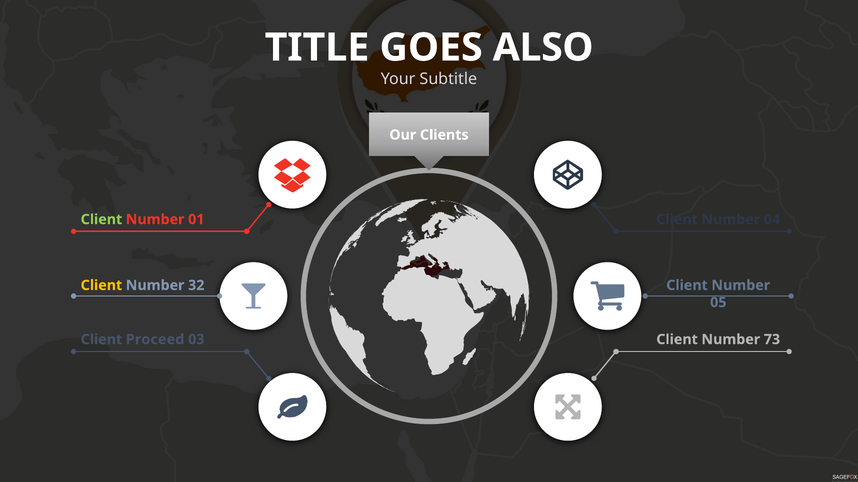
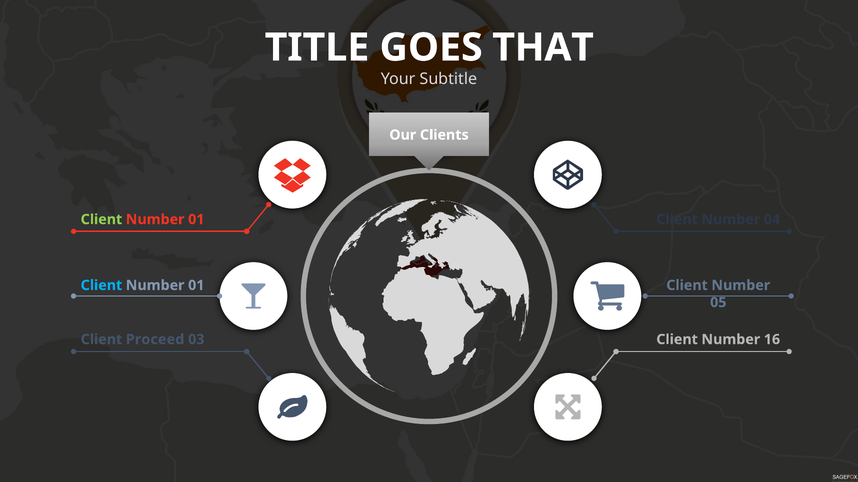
ALSO: ALSO -> THAT (543, 48)
Client colour: yellow -> light blue (101, 286)
32: 32 -> 01 (196, 286)
73: 73 -> 16 (772, 340)
